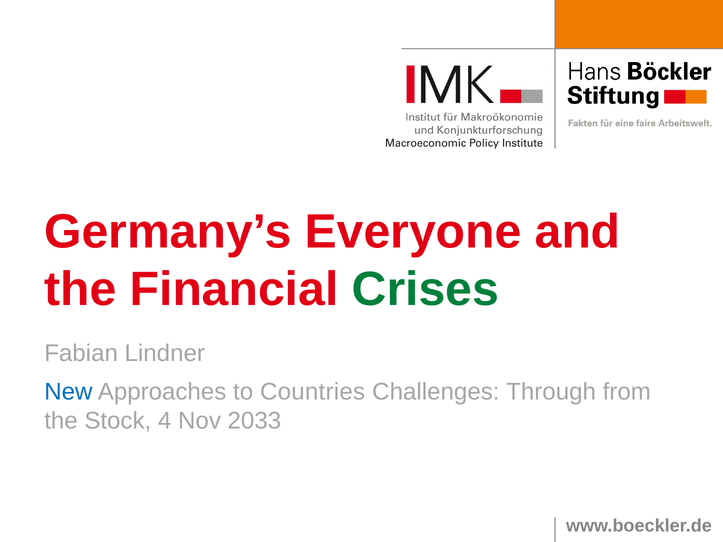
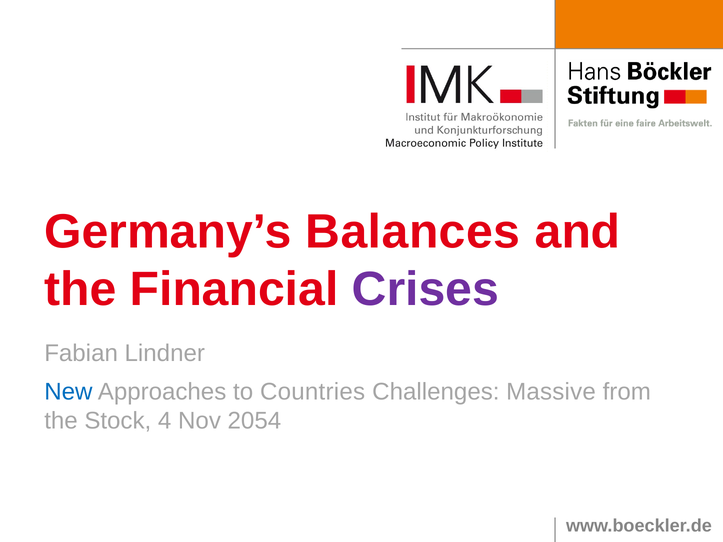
Everyone: Everyone -> Balances (413, 232)
Crises colour: green -> purple (425, 290)
Through: Through -> Massive (551, 392)
2033: 2033 -> 2054 (254, 421)
